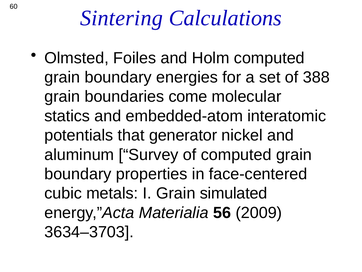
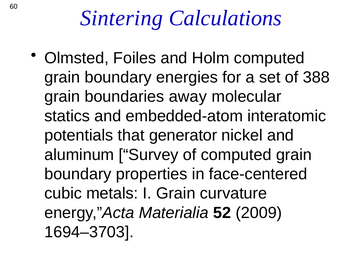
come: come -> away (188, 96)
simulated: simulated -> curvature (233, 193)
56: 56 -> 52 (222, 212)
3634–3703: 3634–3703 -> 1694–3703 (89, 232)
